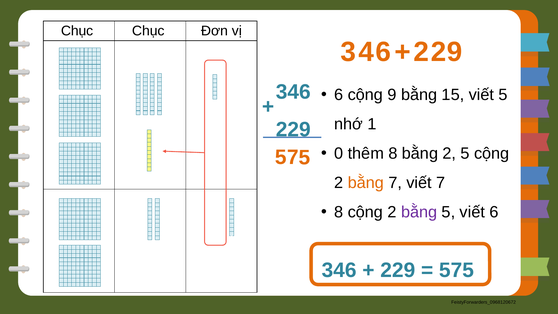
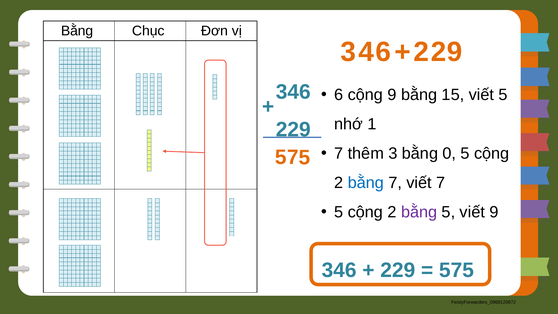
Chục: Chục -> Bằng (77, 31)
0: 0 -> 7 (339, 153)
thêm 8: 8 -> 3 (393, 153)
bằng 2: 2 -> 0 (449, 153)
bằng colour: orange -> blue (366, 183)
8: 8 -> 5 (339, 212)
viết 6: 6 -> 9 (494, 212)
